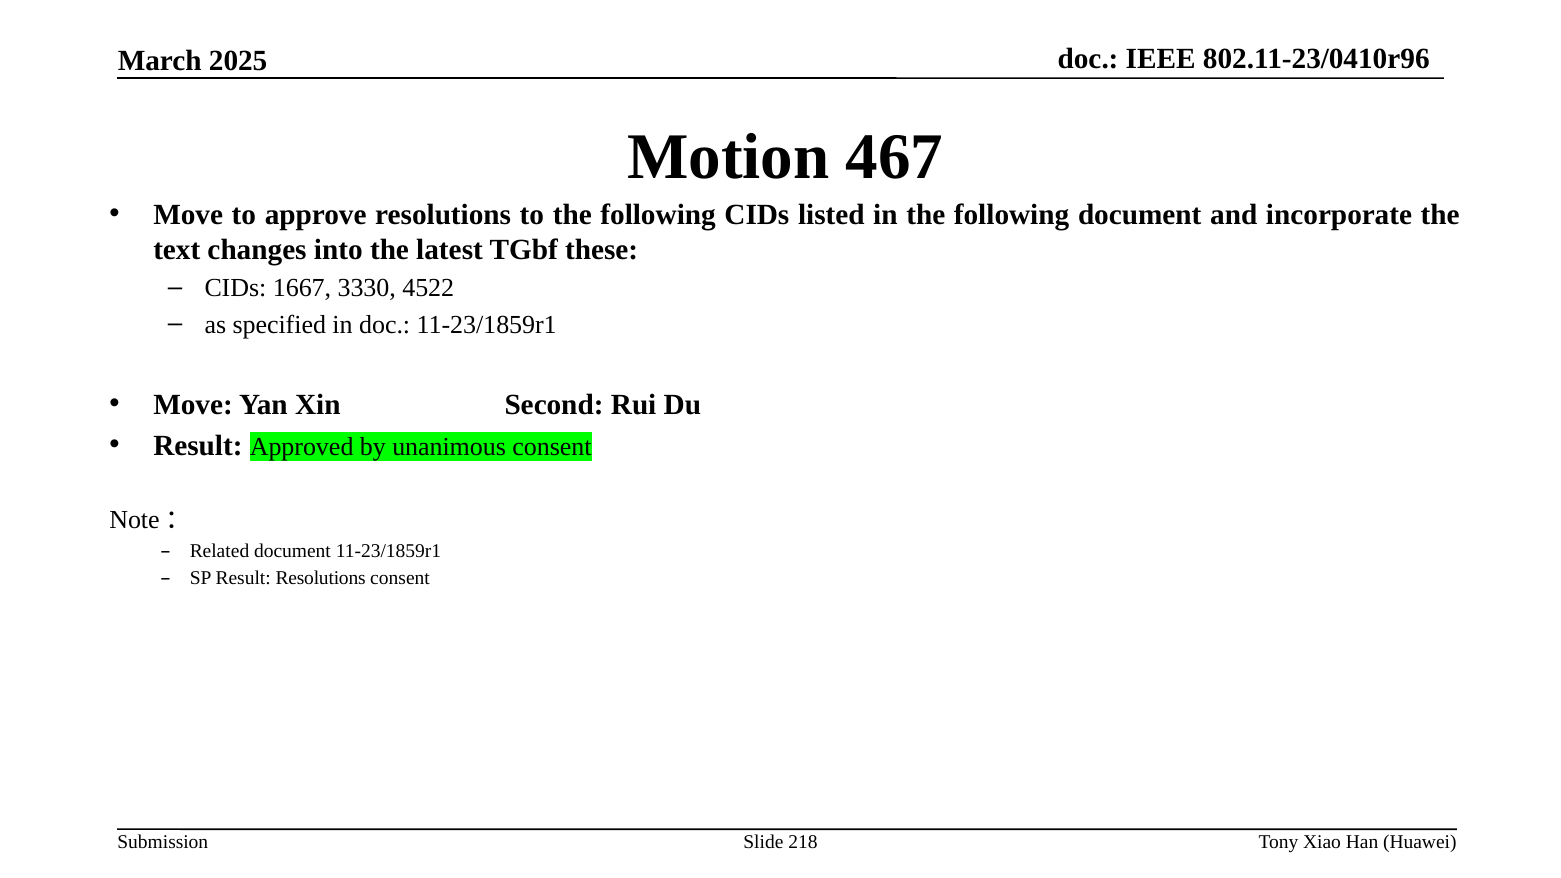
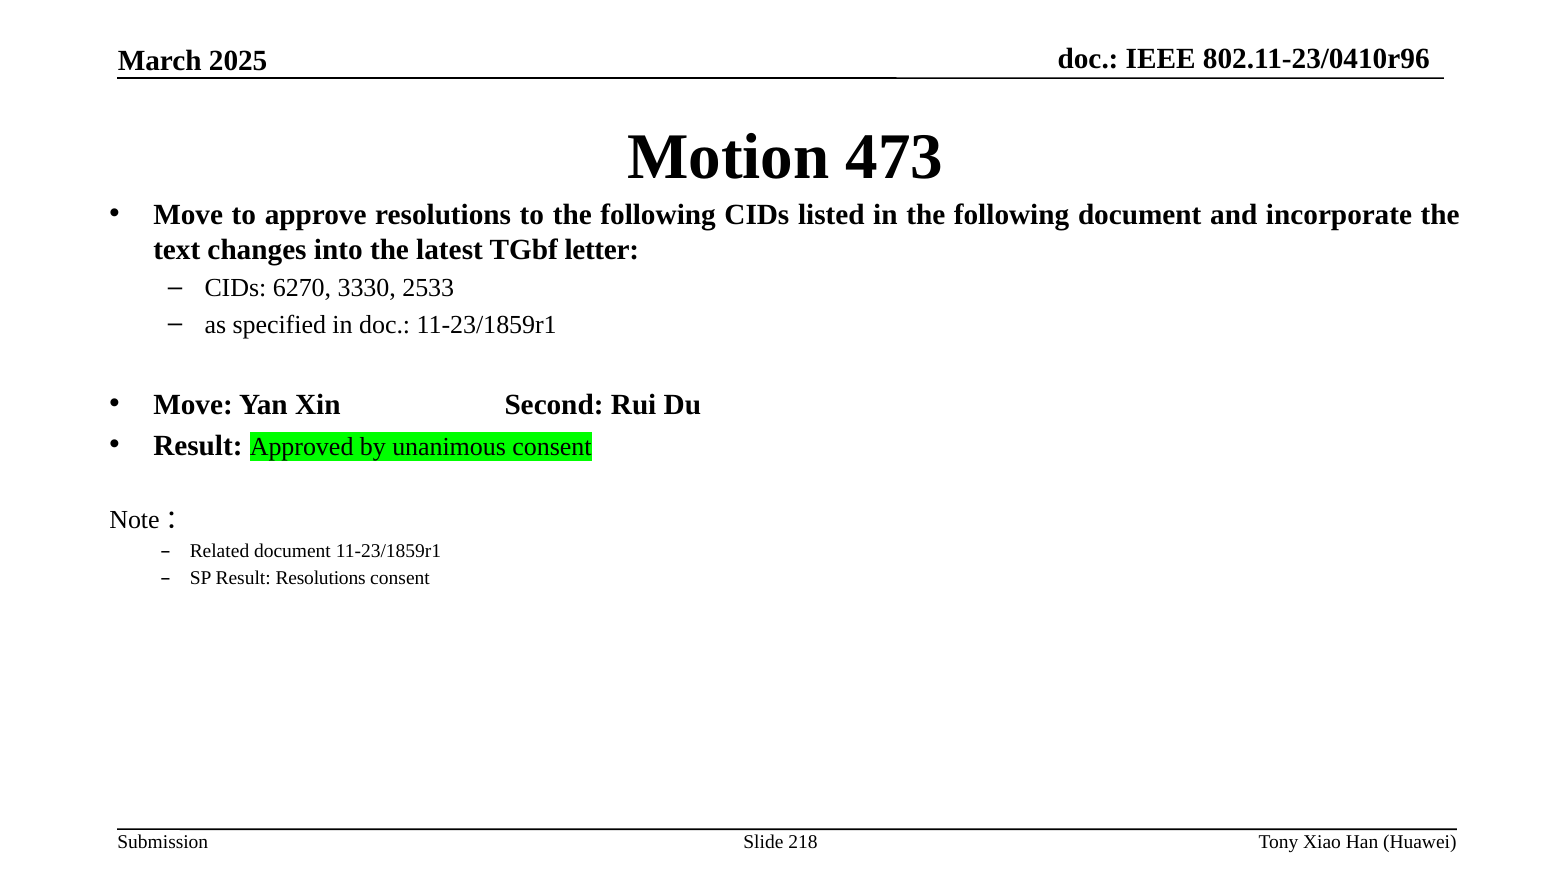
467: 467 -> 473 (894, 157)
these: these -> letter (602, 250)
1667: 1667 -> 6270 (302, 288)
4522: 4522 -> 2533 (428, 288)
